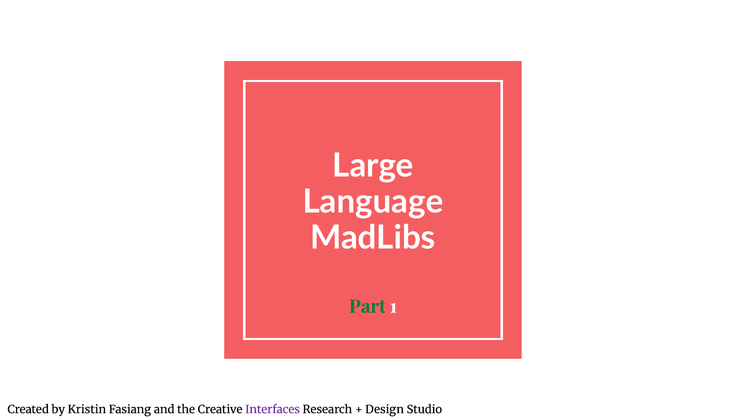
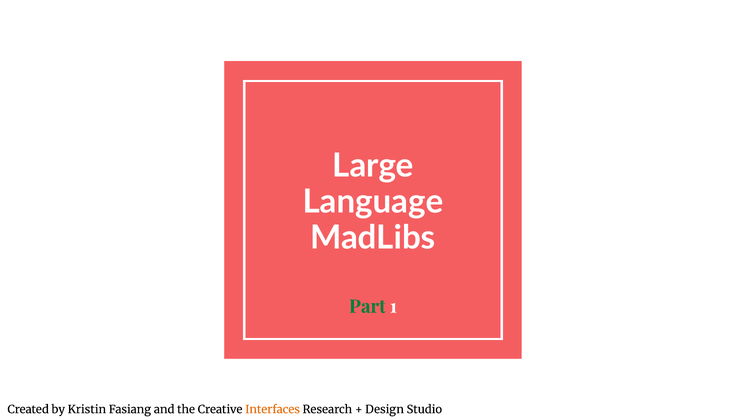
Interfaces colour: purple -> orange (273, 409)
